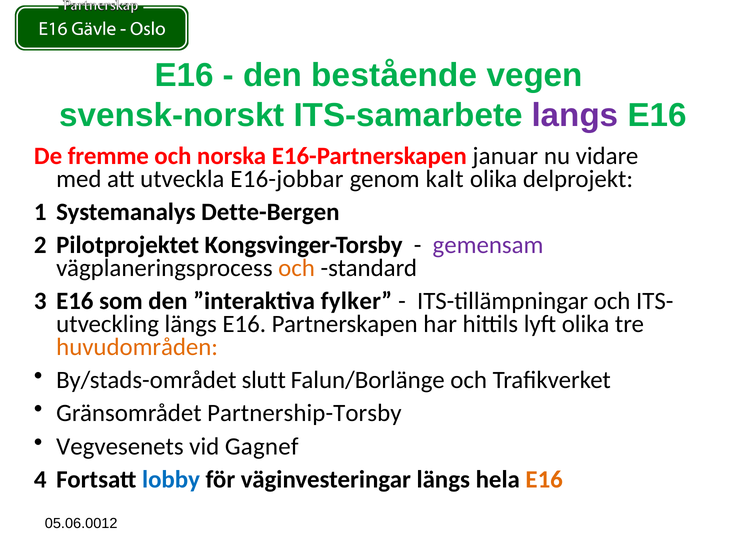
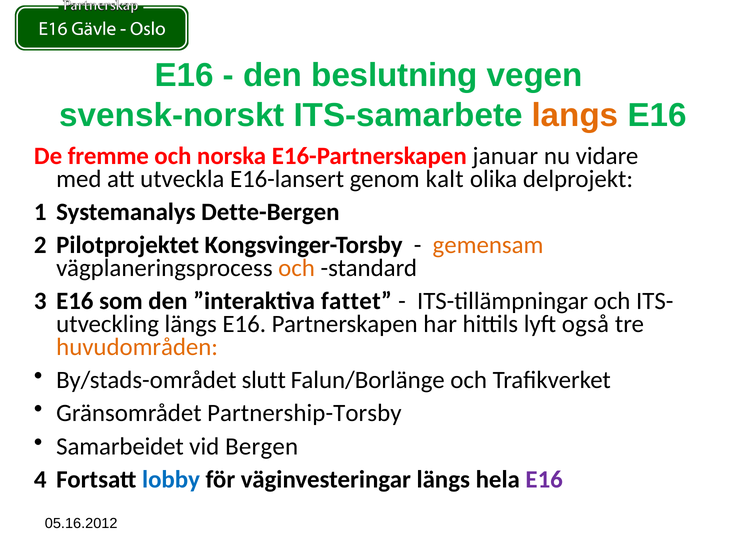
bestående: bestående -> beslutning (395, 75)
langs colour: purple -> orange (575, 115)
E16-jobbar: E16-jobbar -> E16-lansert (287, 179)
gemensam colour: purple -> orange (488, 245)
fylker: fylker -> fattet (356, 301)
lyft olika: olika -> også (585, 324)
Vegvesenets: Vegvesenets -> Samarbeidet (120, 447)
Gagnef: Gagnef -> Bergen (262, 447)
E16 colour: orange -> purple (544, 480)
05.06.0012: 05.06.0012 -> 05.16.2012 (81, 524)
